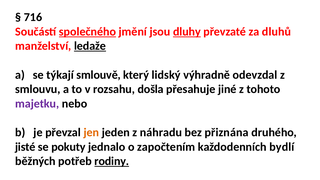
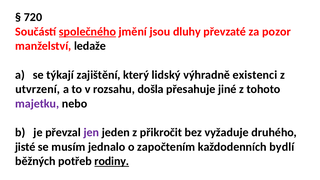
716: 716 -> 720 (33, 17)
dluhy underline: present -> none (187, 32)
dluhů: dluhů -> pozor (277, 32)
ledaže underline: present -> none (90, 46)
smlouvě: smlouvě -> zajištění (99, 75)
odevzdal: odevzdal -> existenci (255, 75)
smlouvu: smlouvu -> utvrzení (38, 89)
jen colour: orange -> purple (91, 132)
náhradu: náhradu -> přikročit (161, 132)
přiznána: přiznána -> vyžaduje (227, 132)
pokuty: pokuty -> musím (68, 147)
